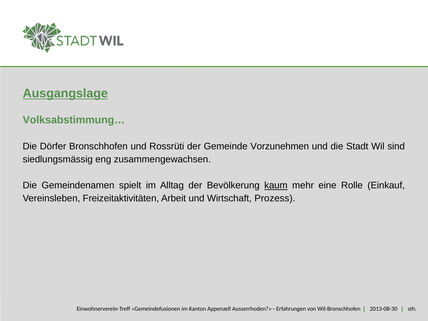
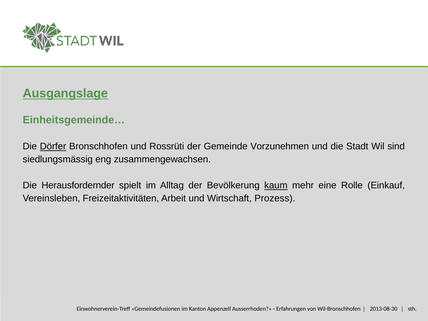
Volksabstimmung…: Volksabstimmung… -> Einheitsgemeinde… (74, 120)
Dörfer underline: none -> present (53, 147)
Gemeindenamen: Gemeindenamen -> Herausfordernder (78, 185)
